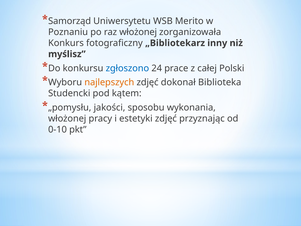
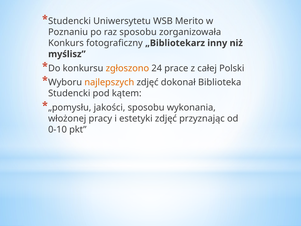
Samorząd: Samorząd -> Studencki (70, 21)
raz włożonej: włożonej -> sposobu (138, 32)
zgłoszono colour: blue -> orange (127, 68)
